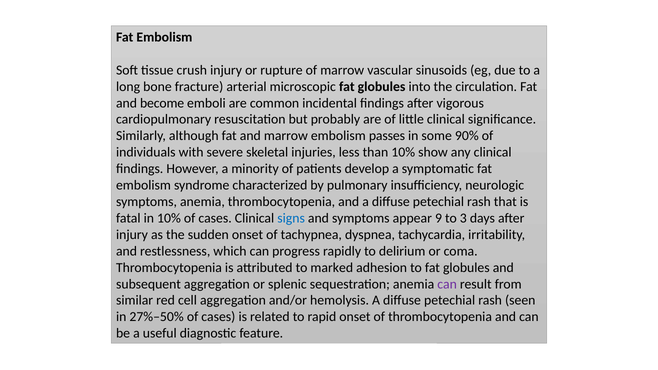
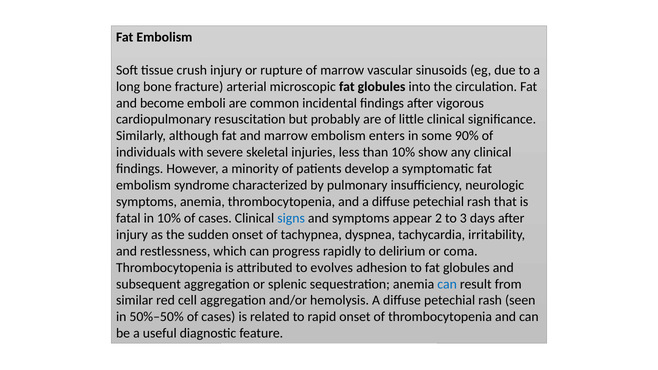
passes: passes -> enters (387, 136)
9: 9 -> 2 (439, 218)
marked: marked -> evolves (332, 268)
can colour: purple -> blue (447, 284)
27%–50%: 27%–50% -> 50%–50% (157, 317)
